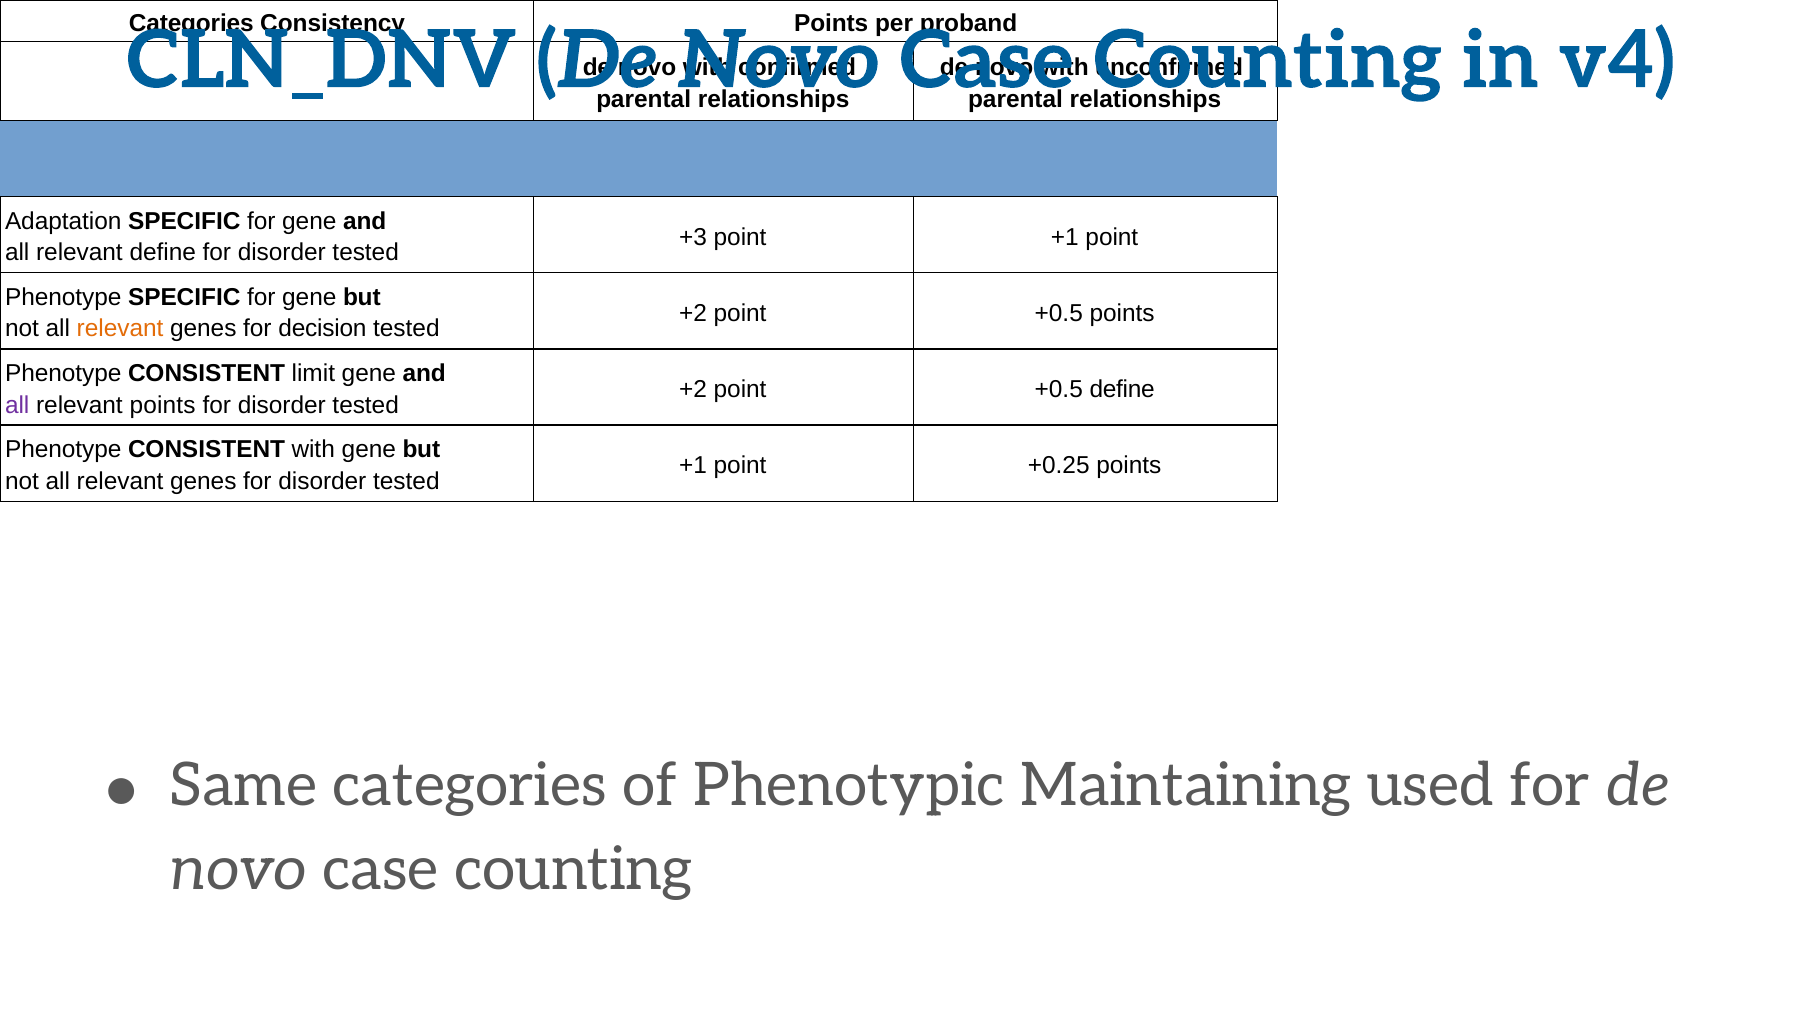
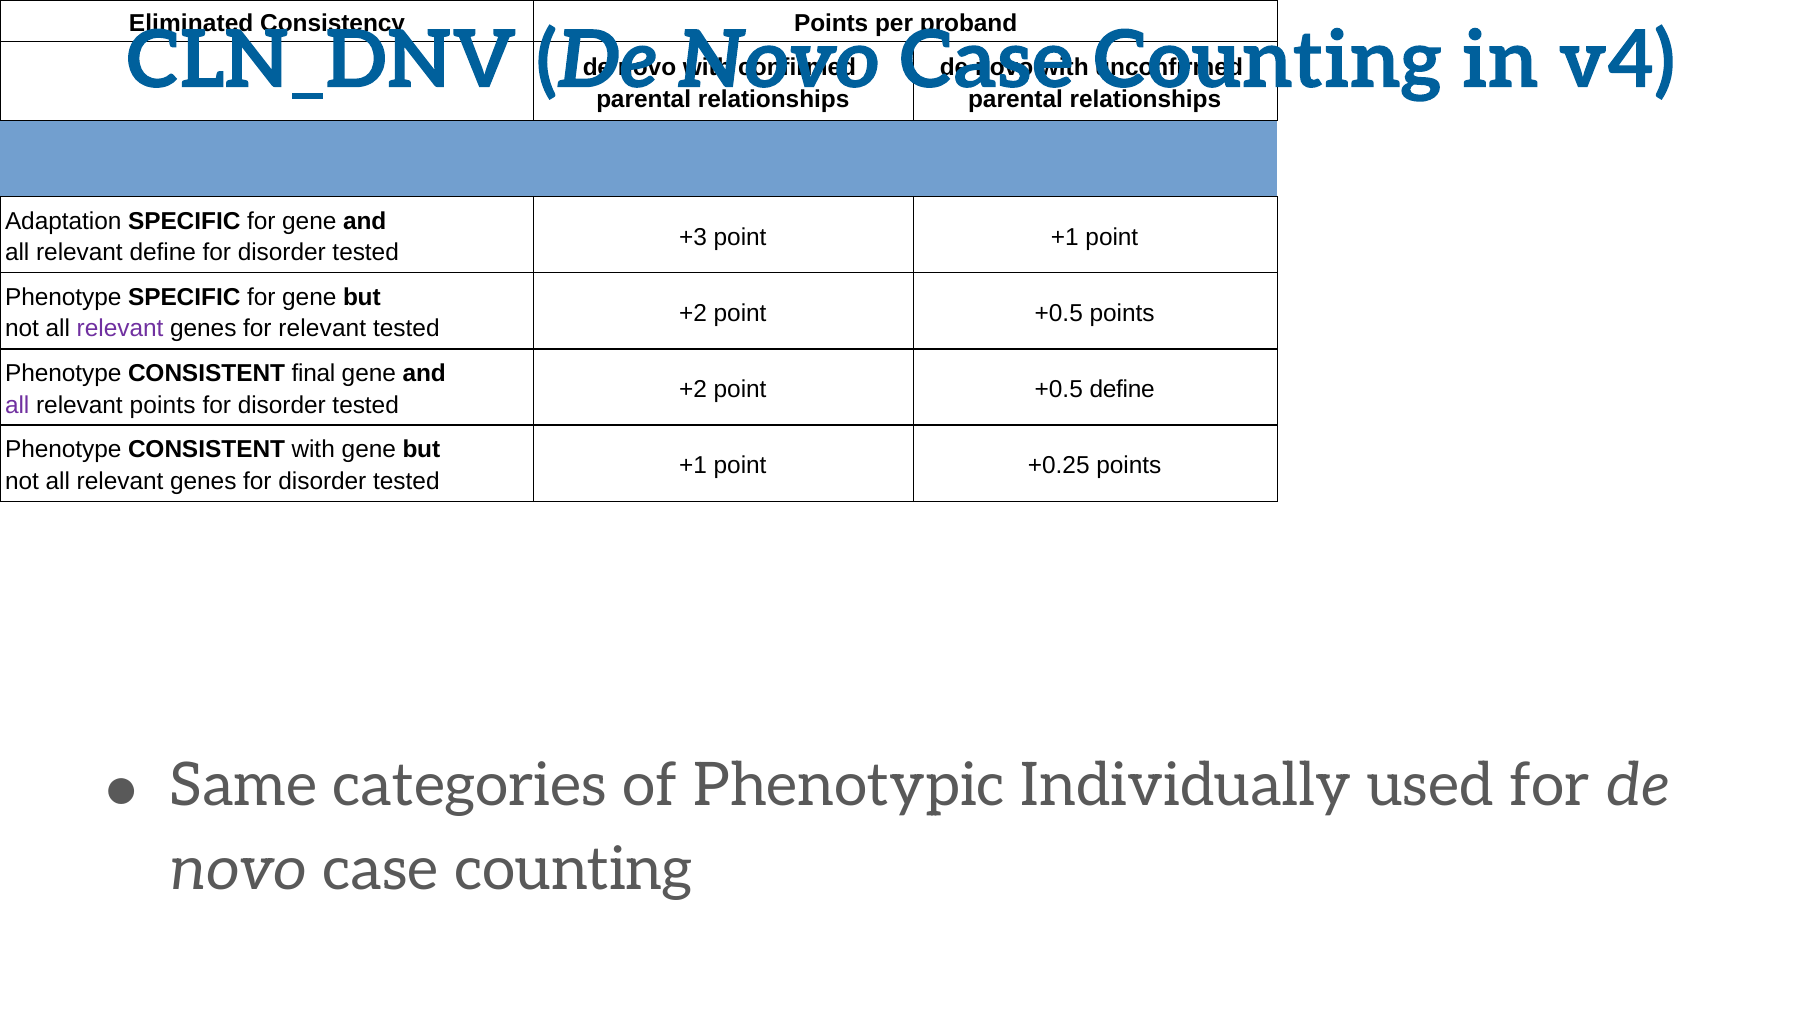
Categories: Categories -> Eliminated (191, 23)
relevant colour: orange -> purple (120, 329)
for decision: decision -> relevant (322, 329)
limit: limit -> final (313, 374)
Maintaining: Maintaining -> Individually (1186, 786)
